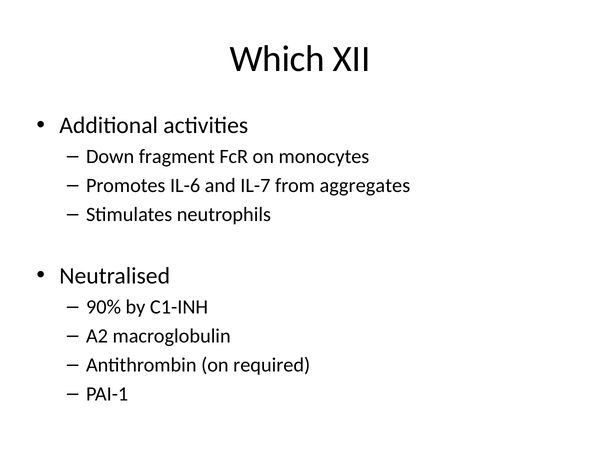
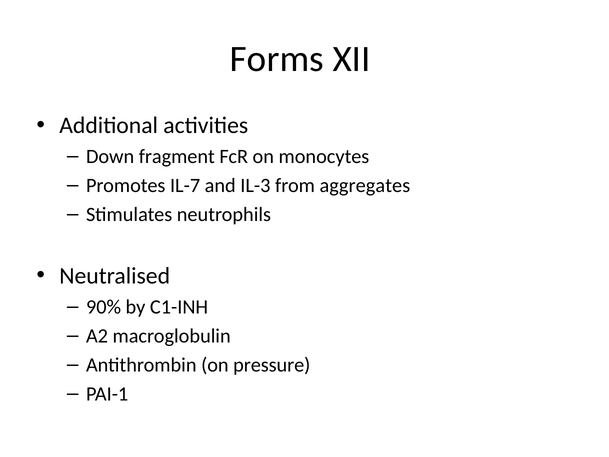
Which: Which -> Forms (277, 59)
IL-6: IL-6 -> IL-7 (185, 186)
IL-7: IL-7 -> IL-3 (255, 186)
required: required -> pressure (272, 365)
